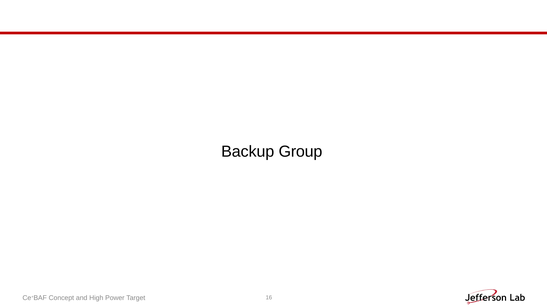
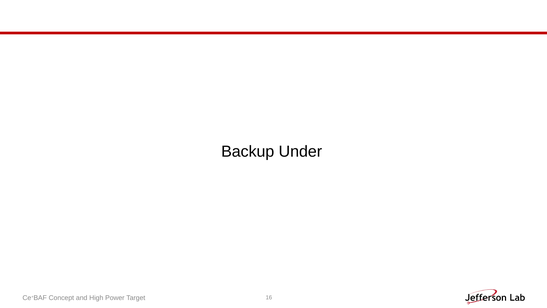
Group: Group -> Under (300, 152)
